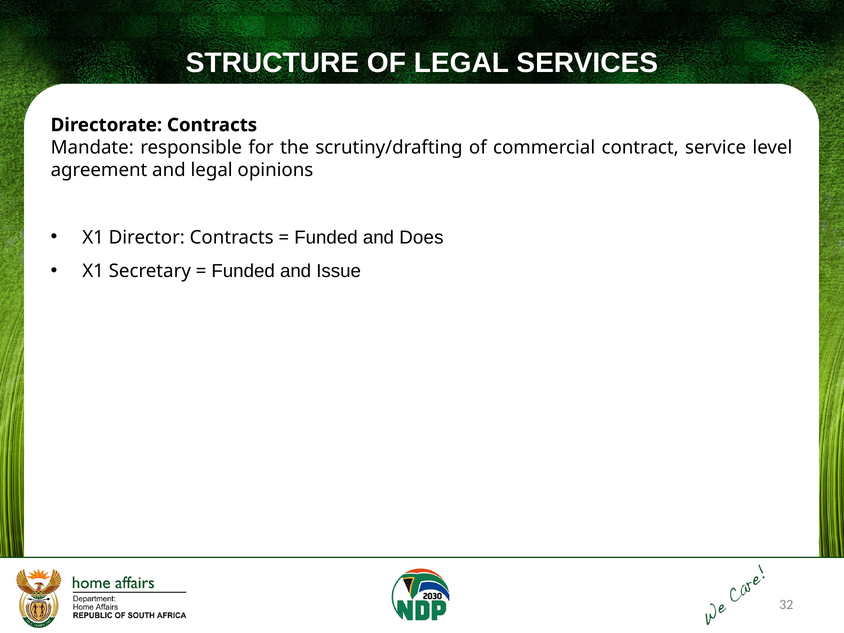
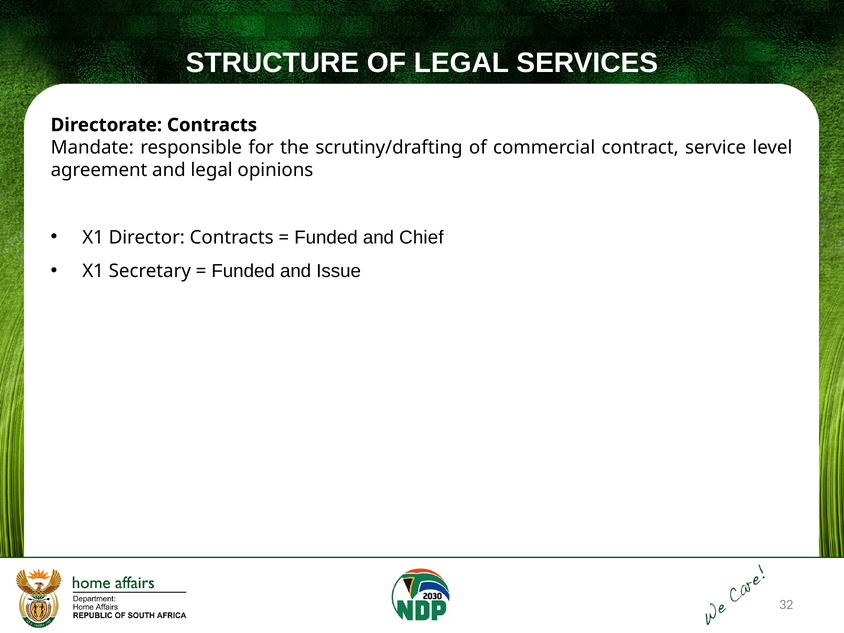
Does: Does -> Chief (421, 237)
